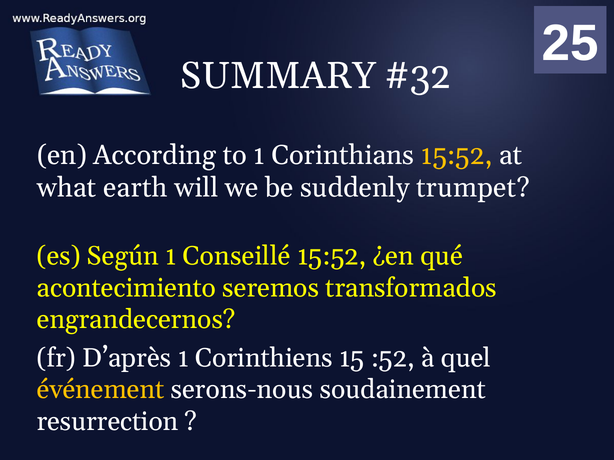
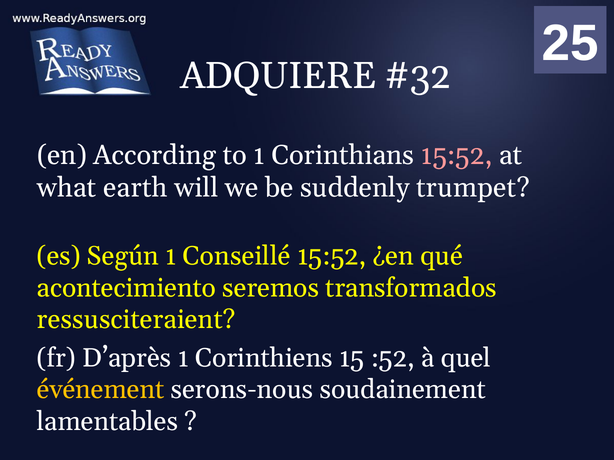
SUMMARY: SUMMARY -> ADQUIERE (278, 76)
15:52 colour: yellow -> pink (457, 155)
engrandecernos: engrandecernos -> ressusciteraient (136, 320)
resurrection: resurrection -> lamentables (107, 422)
